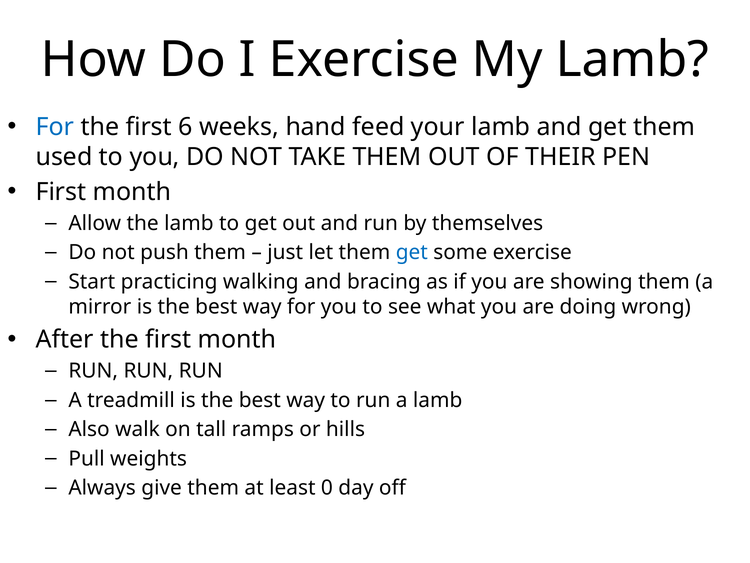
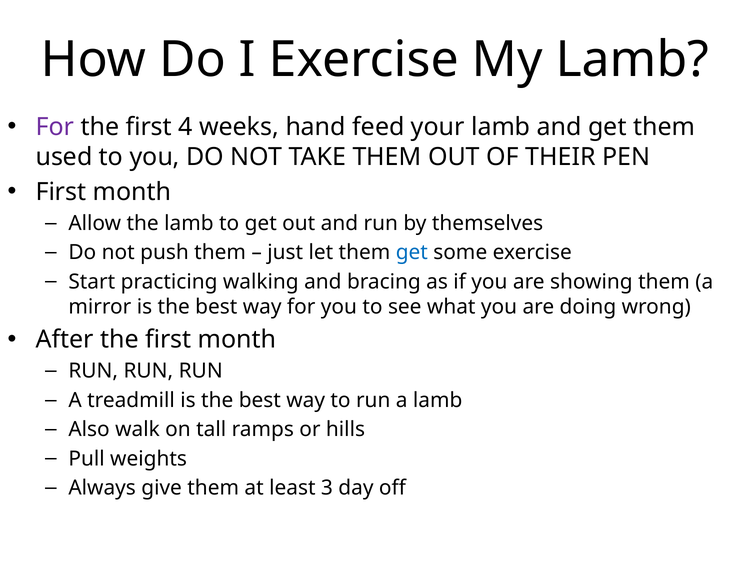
For colour: blue -> purple (55, 127)
6: 6 -> 4 (186, 127)
0: 0 -> 3 (327, 488)
